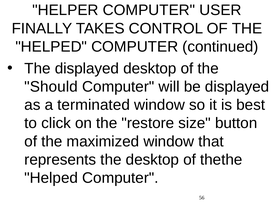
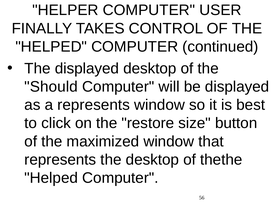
a terminated: terminated -> represents (94, 105)
